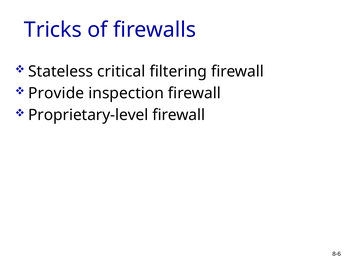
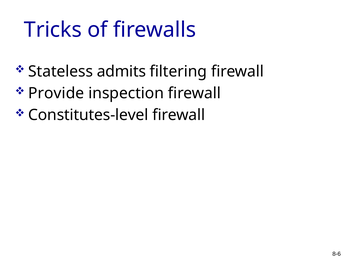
critical: critical -> admits (121, 71)
Proprietary-level: Proprietary-level -> Constitutes-level (88, 115)
